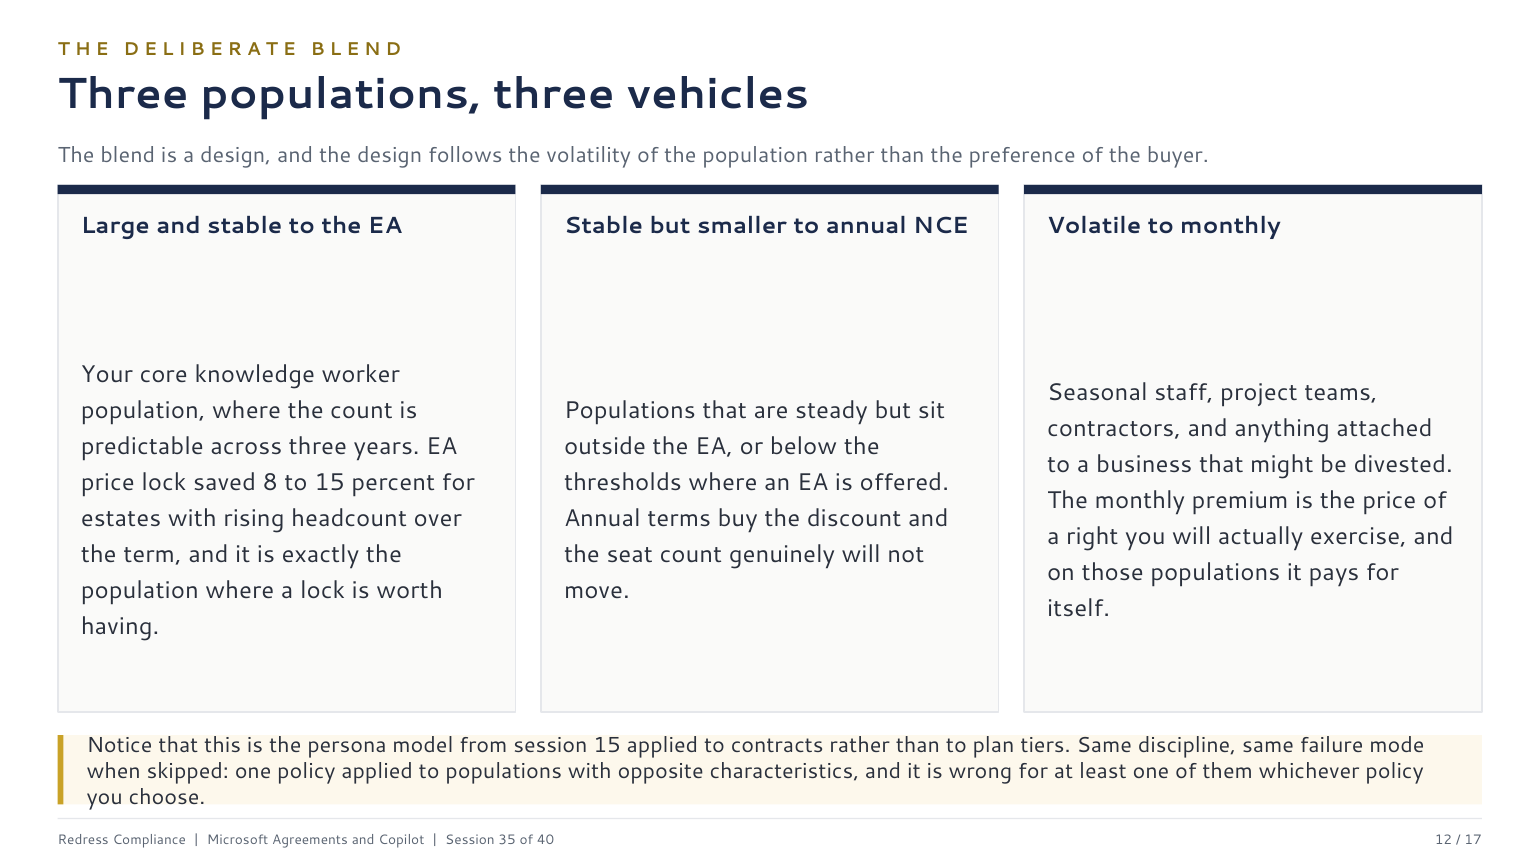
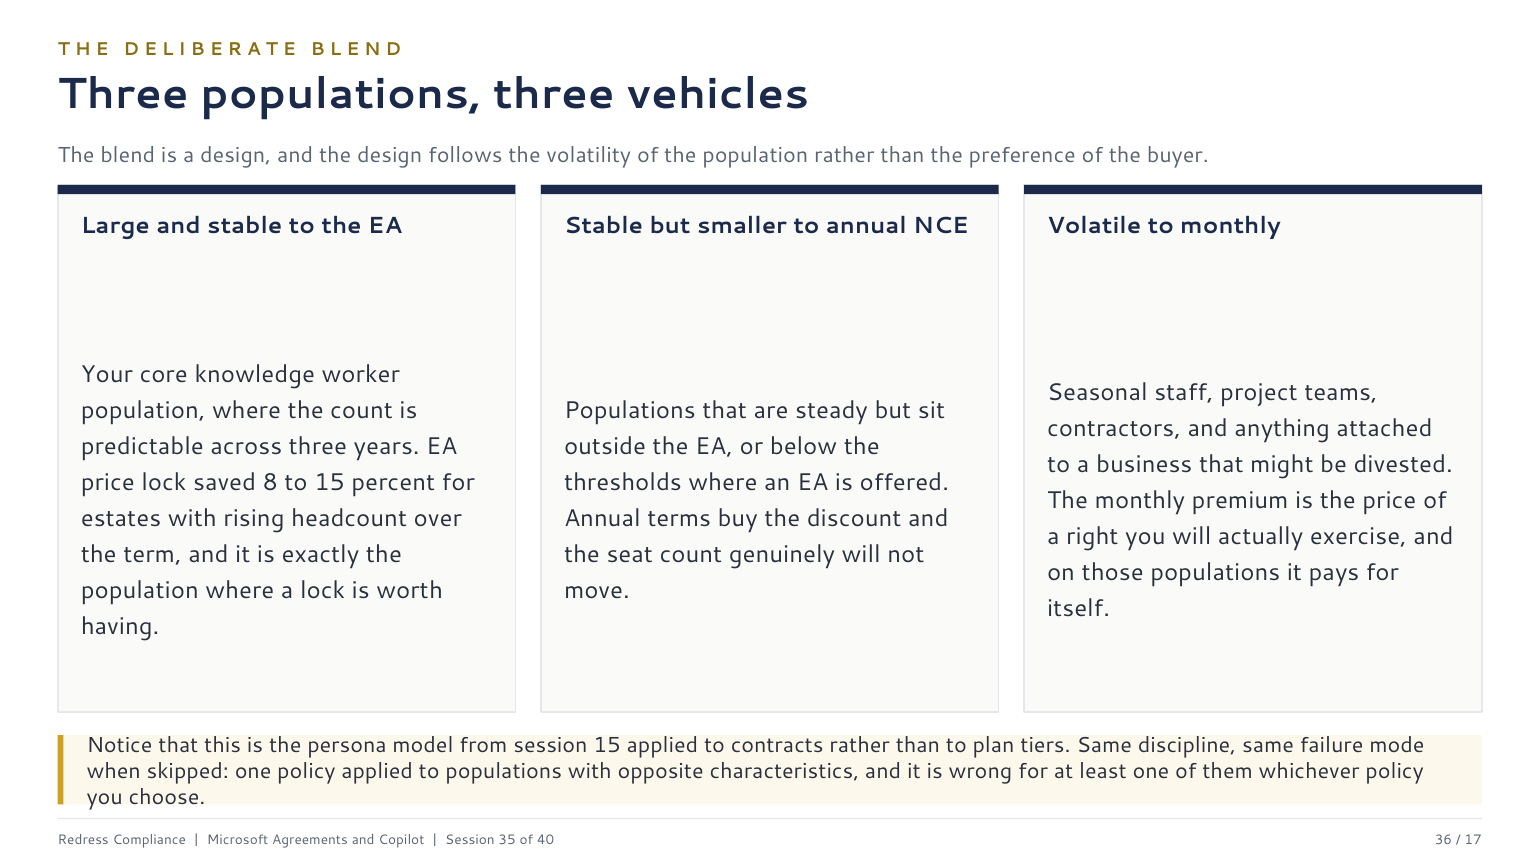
12: 12 -> 36 (1443, 839)
